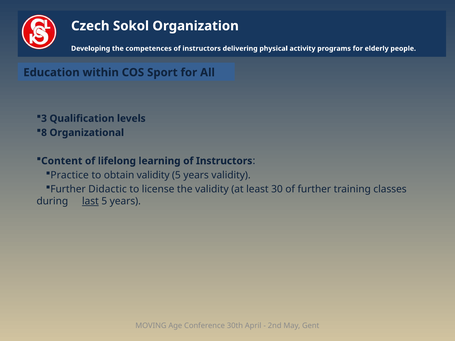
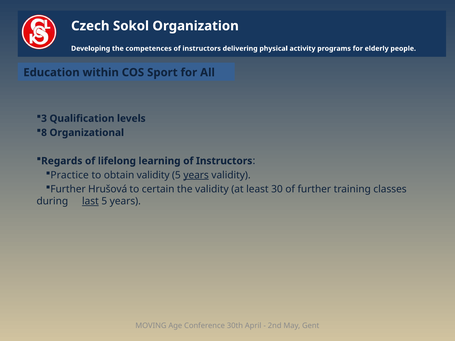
Content: Content -> Regards (62, 161)
years underline: none -> present (196, 175)
Didactic: Didactic -> Hrušová (108, 189)
license: license -> certain (158, 189)
